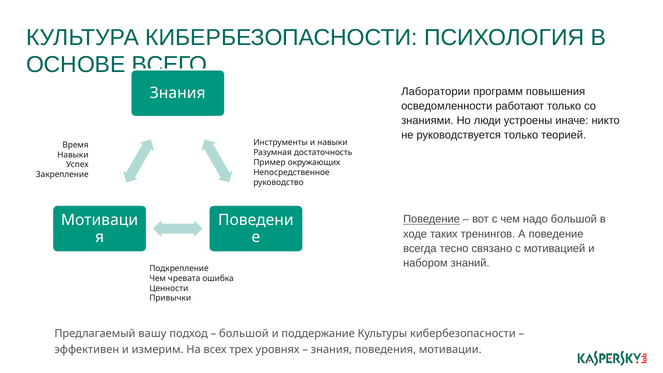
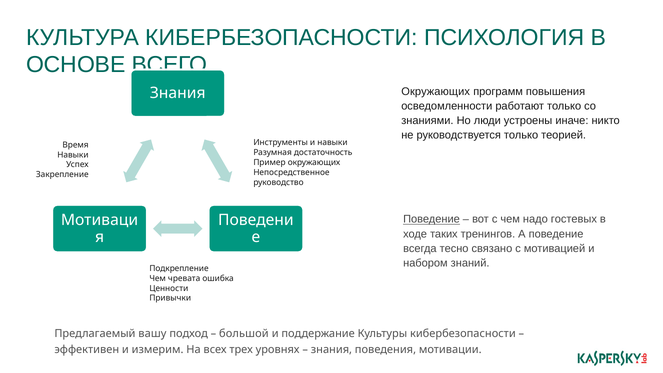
Лаборатории: Лаборатории -> Окружающих (436, 91)
надо большой: большой -> гостевых (574, 219)
